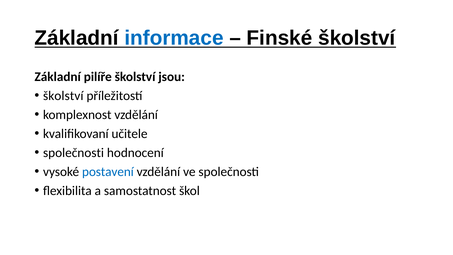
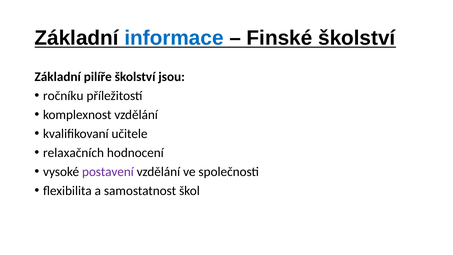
školství: školství -> ročníku (63, 96)
společnosti: společnosti -> relaxačních (74, 153)
postavení colour: blue -> purple (108, 172)
